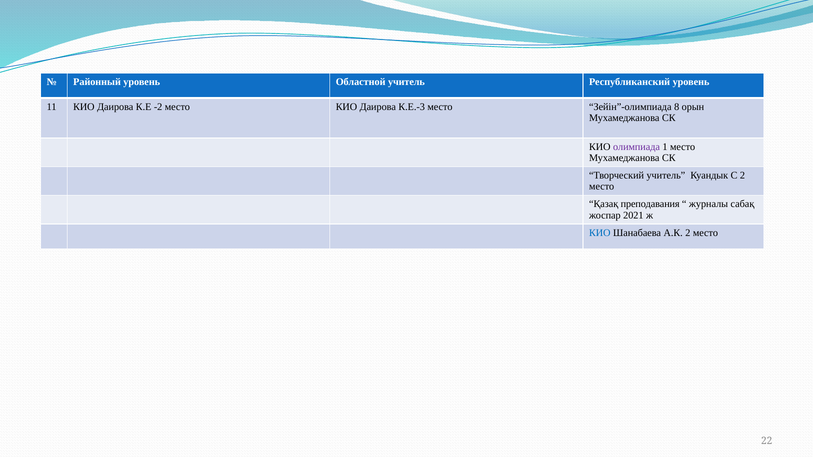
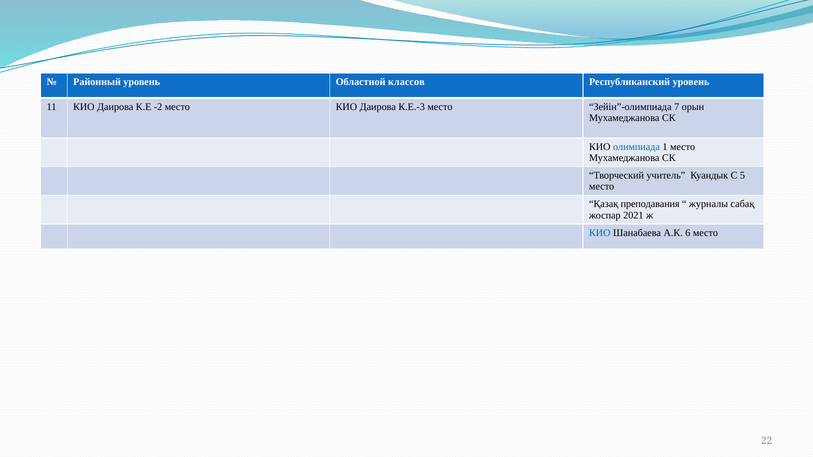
Областной учитель: учитель -> классов (406, 82)
8: 8 -> 7 (677, 107)
олимпиада colour: purple -> blue (636, 147)
С 2: 2 -> 5 (743, 175)
А.К 2: 2 -> 6 (688, 233)
